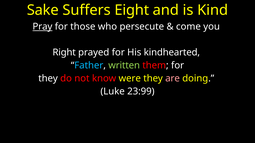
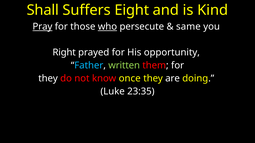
Sake: Sake -> Shall (43, 10)
who underline: none -> present (107, 27)
come: come -> same (188, 27)
kindhearted: kindhearted -> opportunity (172, 53)
were: were -> once (130, 79)
are colour: pink -> white (173, 79)
23:99: 23:99 -> 23:35 (141, 92)
